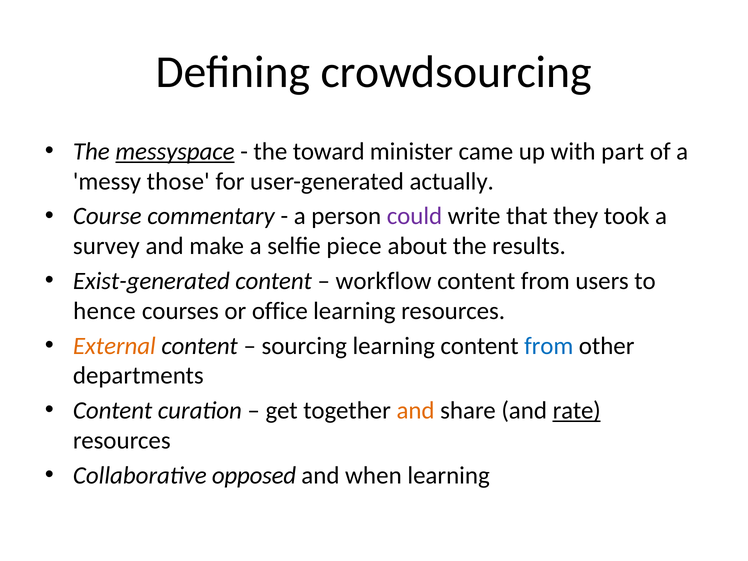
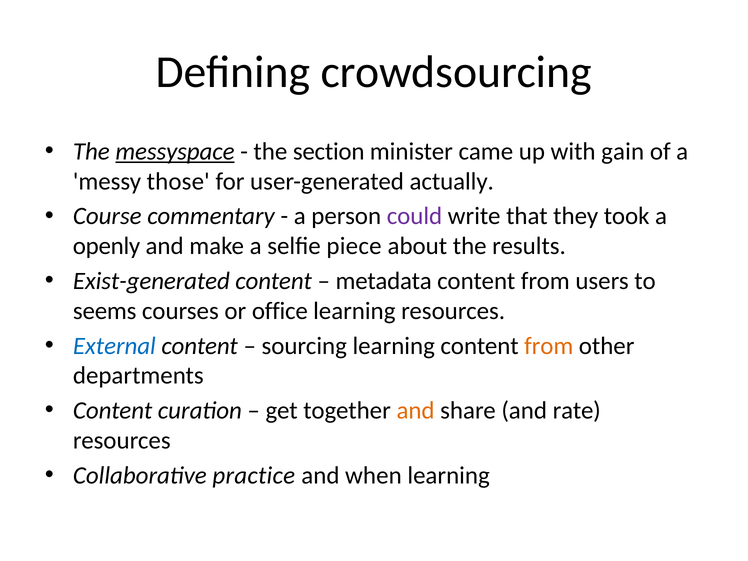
toward: toward -> section (329, 151)
part: part -> gain (623, 151)
survey: survey -> openly (107, 246)
workflow: workflow -> metadata (384, 281)
hence: hence -> seems (105, 311)
External colour: orange -> blue (114, 346)
from colour: blue -> orange (549, 346)
rate underline: present -> none (577, 411)
opposed: opposed -> practice (254, 475)
